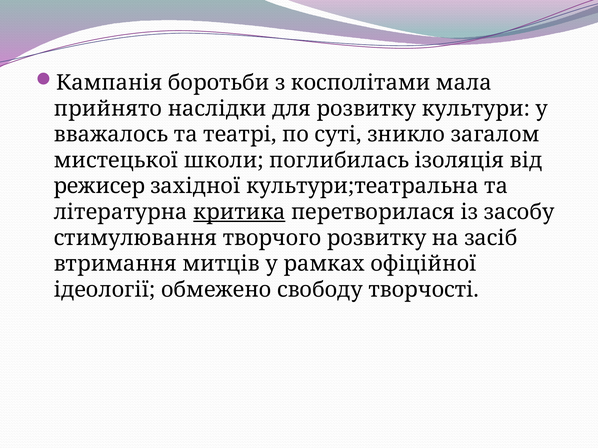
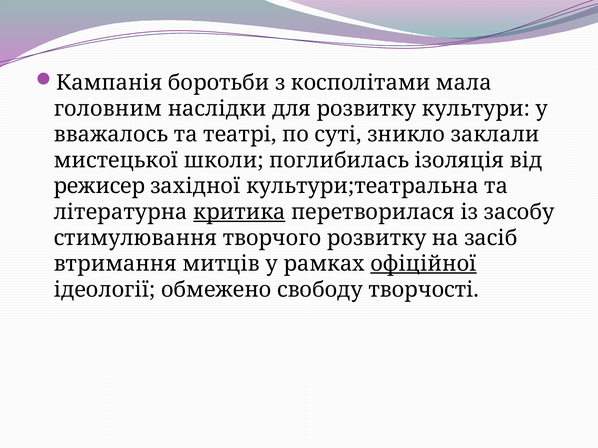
прийнято: прийнято -> головним (108, 109)
загалом: загалом -> заклали (495, 135)
офіційної underline: none -> present (424, 264)
